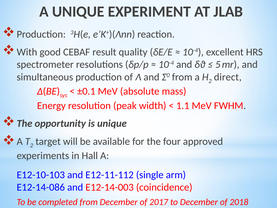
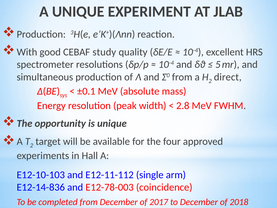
result: result -> study (104, 52)
1.1: 1.1 -> 2.8 (183, 105)
E12-14-086: E12-14-086 -> E12-14-836 (41, 187)
E12-14-003: E12-14-003 -> E12-78-003 (110, 187)
